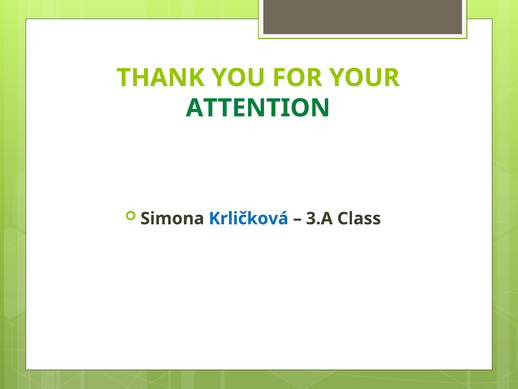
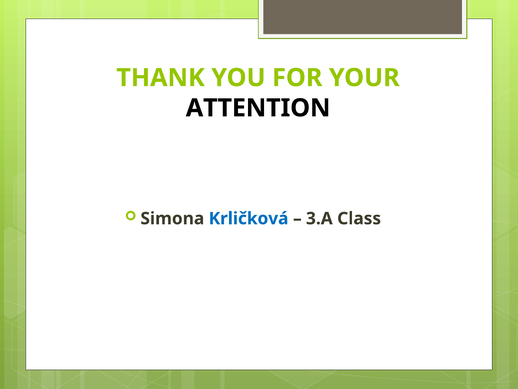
ATTENTION colour: green -> black (258, 108)
